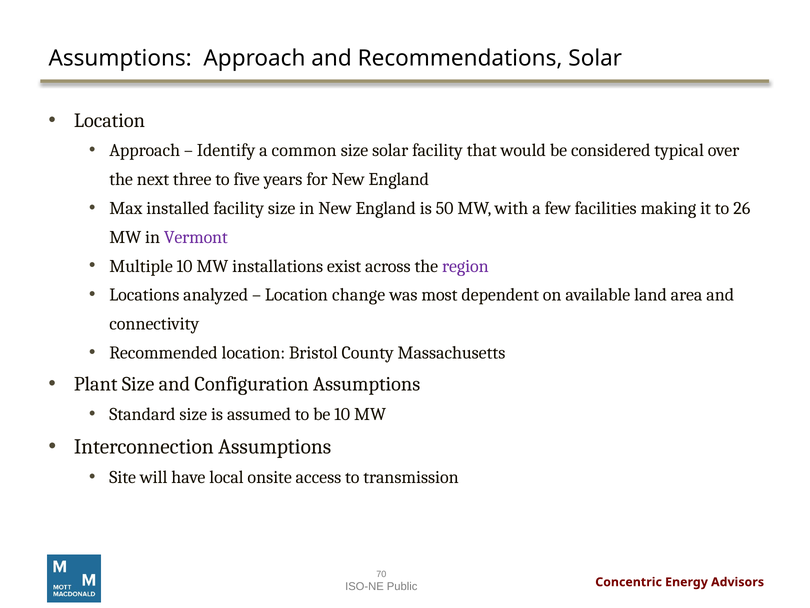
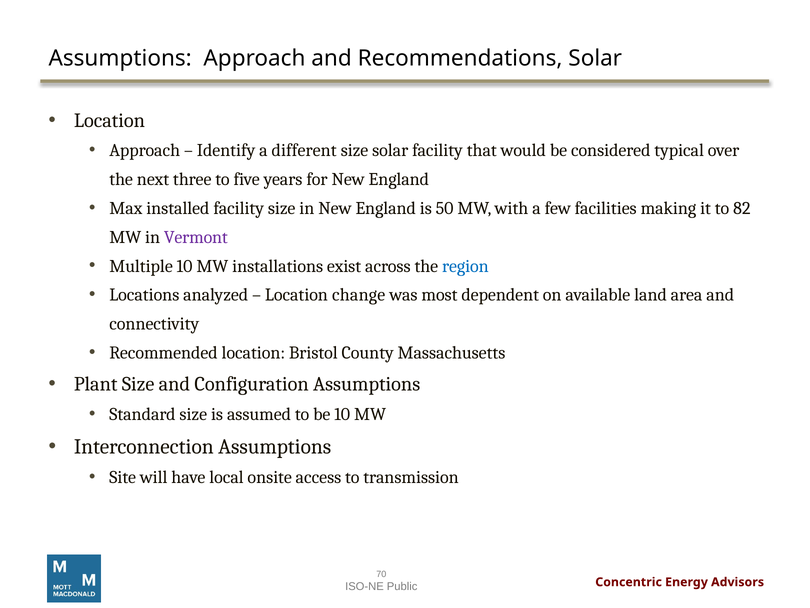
common: common -> different (304, 150)
26: 26 -> 82 (742, 208)
region colour: purple -> blue (465, 266)
